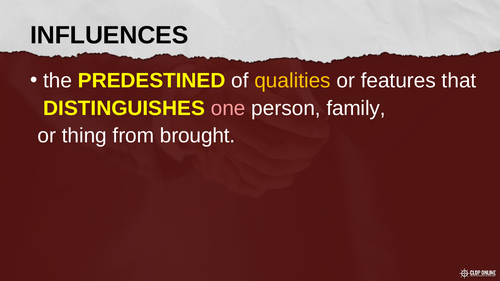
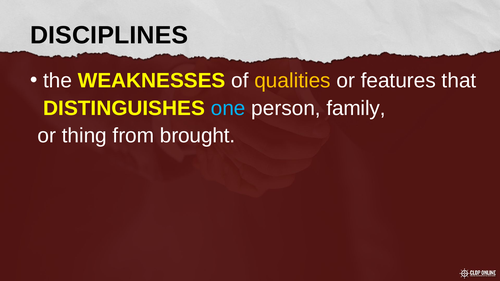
INFLUENCES: INFLUENCES -> DISCIPLINES (109, 35)
PREDESTINED: PREDESTINED -> WEAKNESSES (152, 81)
one colour: pink -> light blue (228, 108)
